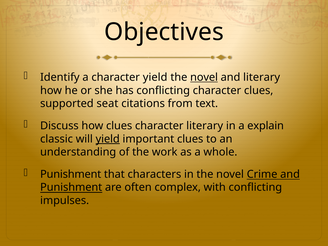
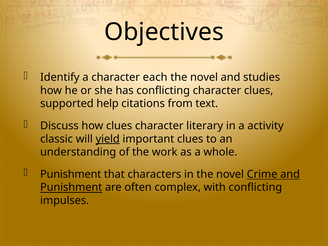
character yield: yield -> each (155, 77)
novel underline: present -> none (204, 77)
and literary: literary -> studies (262, 77)
seat: seat -> help (108, 104)
explain: explain -> activity (266, 126)
